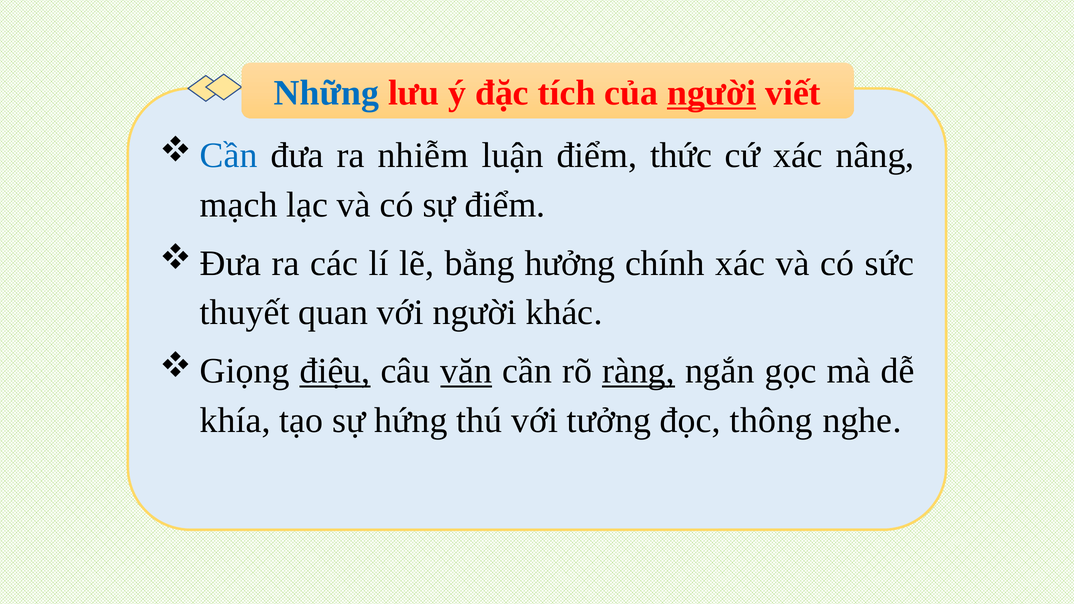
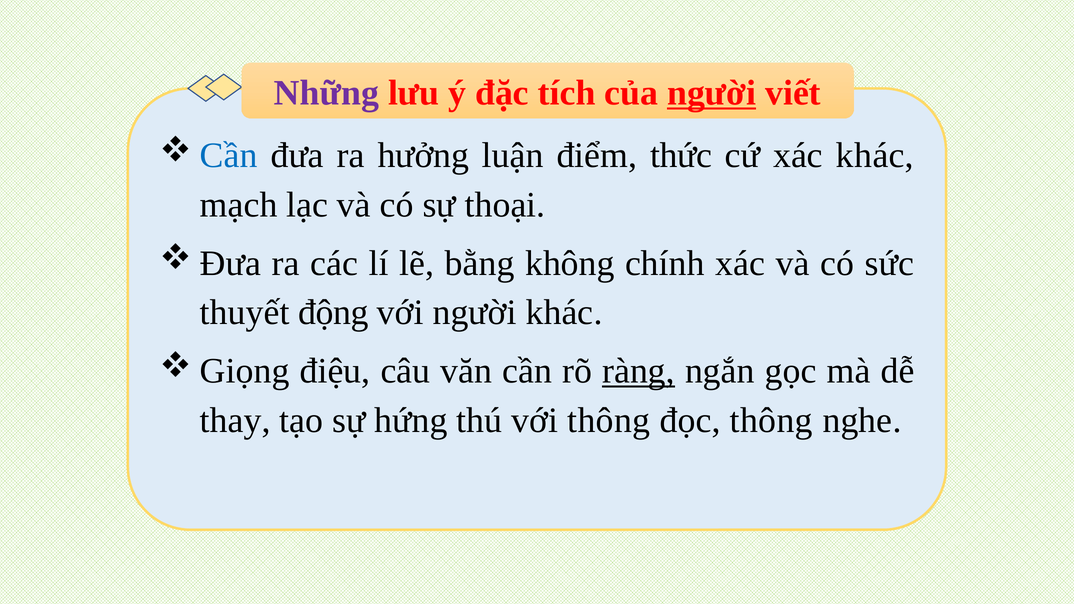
Những colour: blue -> purple (327, 93)
nhiễm: nhiễm -> hưởng (423, 156)
xác nâng: nâng -> khác (875, 156)
sự điểm: điểm -> thoại (505, 205)
hưởng: hưởng -> không (570, 263)
quan: quan -> động (333, 313)
điệu underline: present -> none (335, 371)
văn underline: present -> none (466, 371)
khía: khía -> thay (235, 420)
với tưởng: tưởng -> thông (609, 420)
